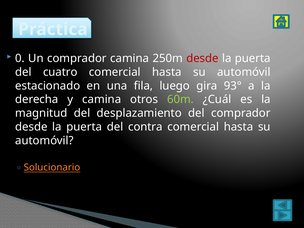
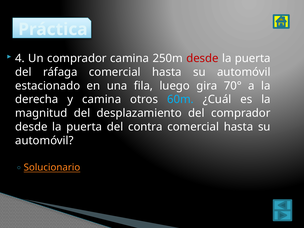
0: 0 -> 4 (20, 58)
cuatro: cuatro -> ráfaga (60, 72)
93°: 93° -> 70° (233, 86)
60m colour: light green -> light blue (180, 99)
